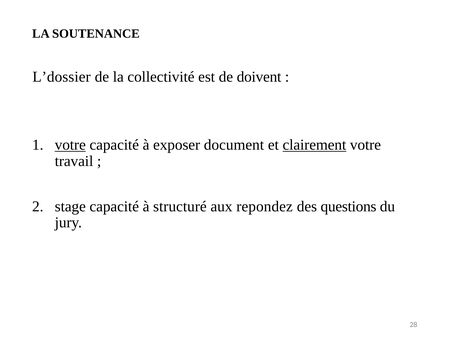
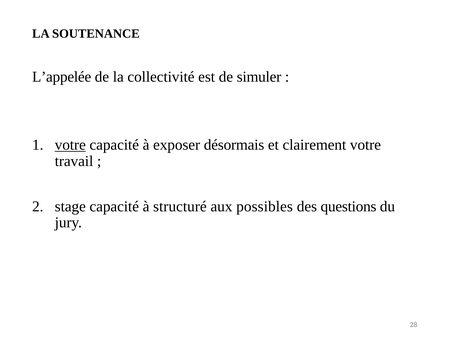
L’dossier: L’dossier -> L’appelée (62, 77)
doivent: doivent -> simuler (259, 77)
document: document -> désormais (234, 145)
clairement underline: present -> none (314, 145)
repondez: repondez -> possibles (265, 206)
